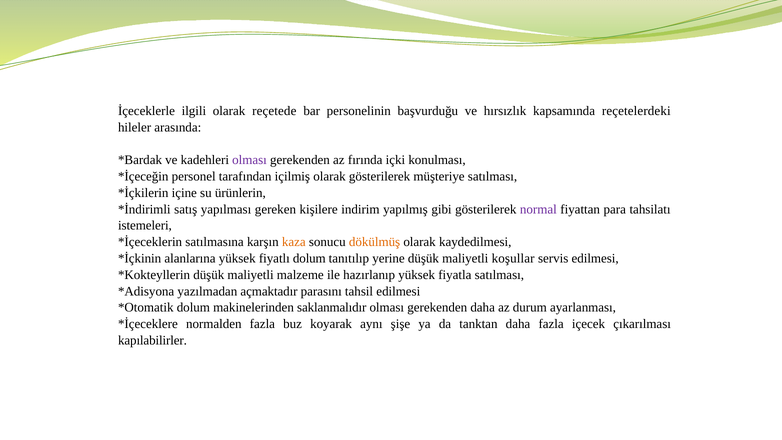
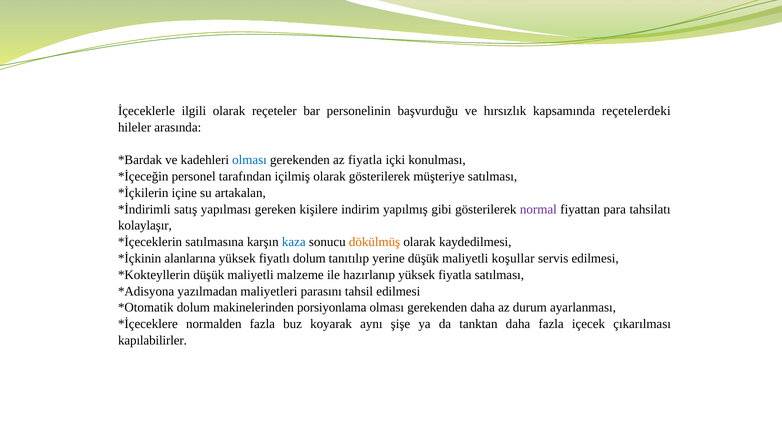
reçetede: reçetede -> reçeteler (274, 111)
olması colour: purple -> blue (250, 160)
az fırında: fırında -> fiyatla (365, 160)
ürünlerin: ürünlerin -> artakalan (240, 193)
istemeleri: istemeleri -> kolaylaşır (145, 226)
kaza colour: orange -> blue (294, 242)
açmaktadır: açmaktadır -> maliyetleri (269, 291)
saklanmalıdır: saklanmalıdır -> porsiyonlama (332, 308)
